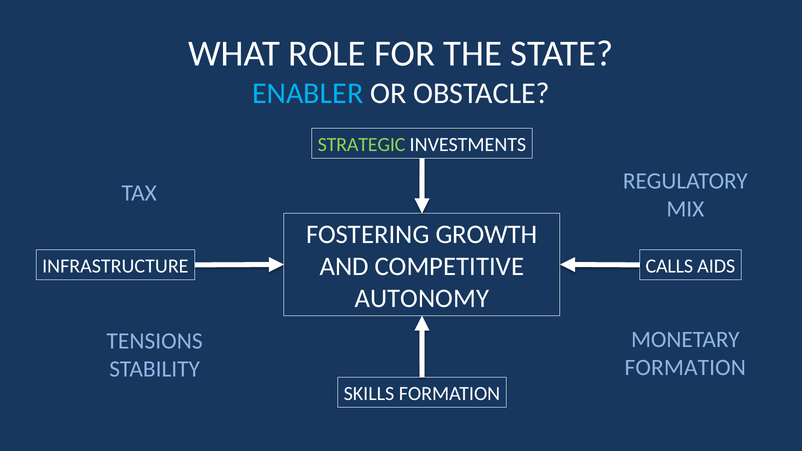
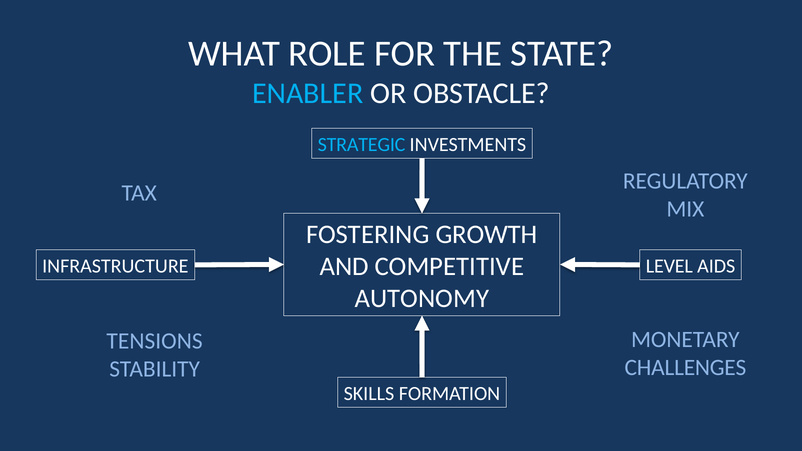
STRATEGIC colour: light green -> light blue (362, 145)
CALLS: CALLS -> LEVEL (669, 266)
FORMATION: FORMATION -> CHALLENGES (685, 368)
